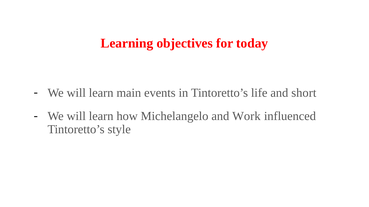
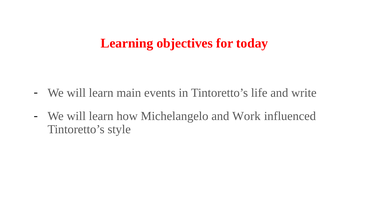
short: short -> write (304, 93)
